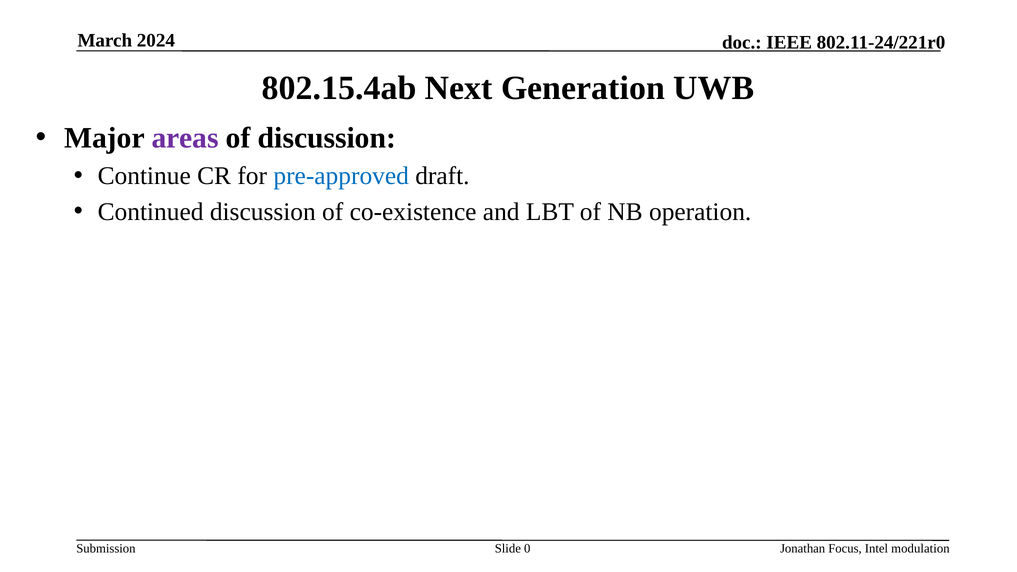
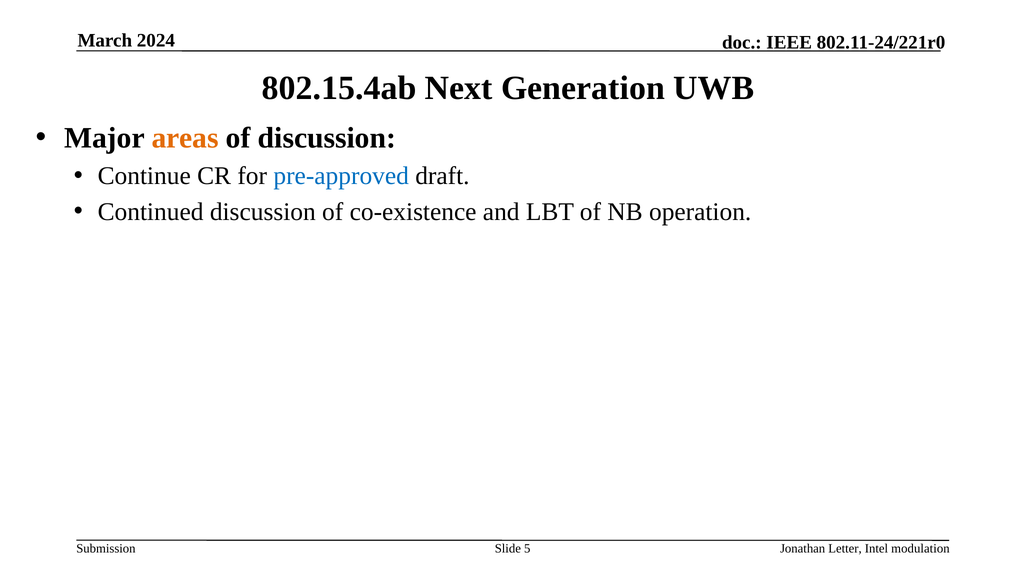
areas colour: purple -> orange (185, 138)
0: 0 -> 5 (527, 549)
Focus: Focus -> Letter (845, 549)
